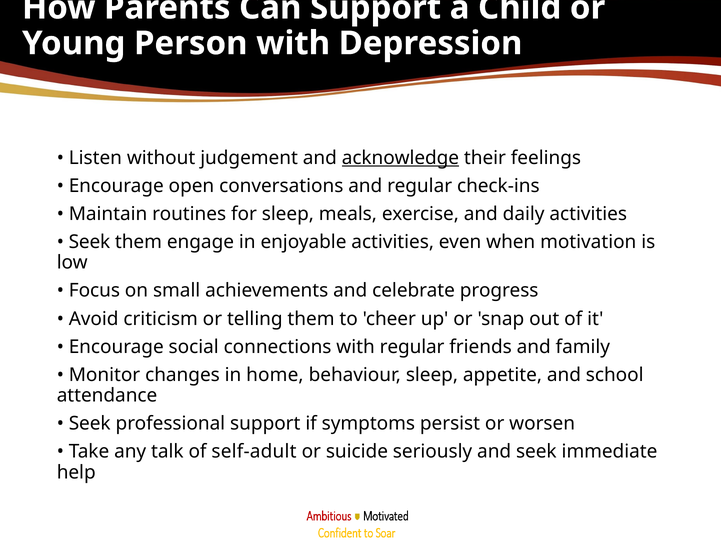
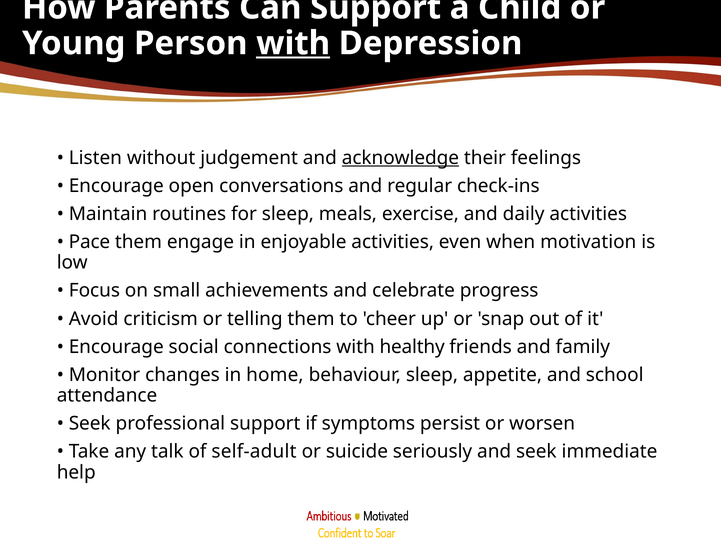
with underline: none -> present (293, 43)
Seek: Seek -> Pace (89, 242)
with regular: regular -> healthy (412, 347)
